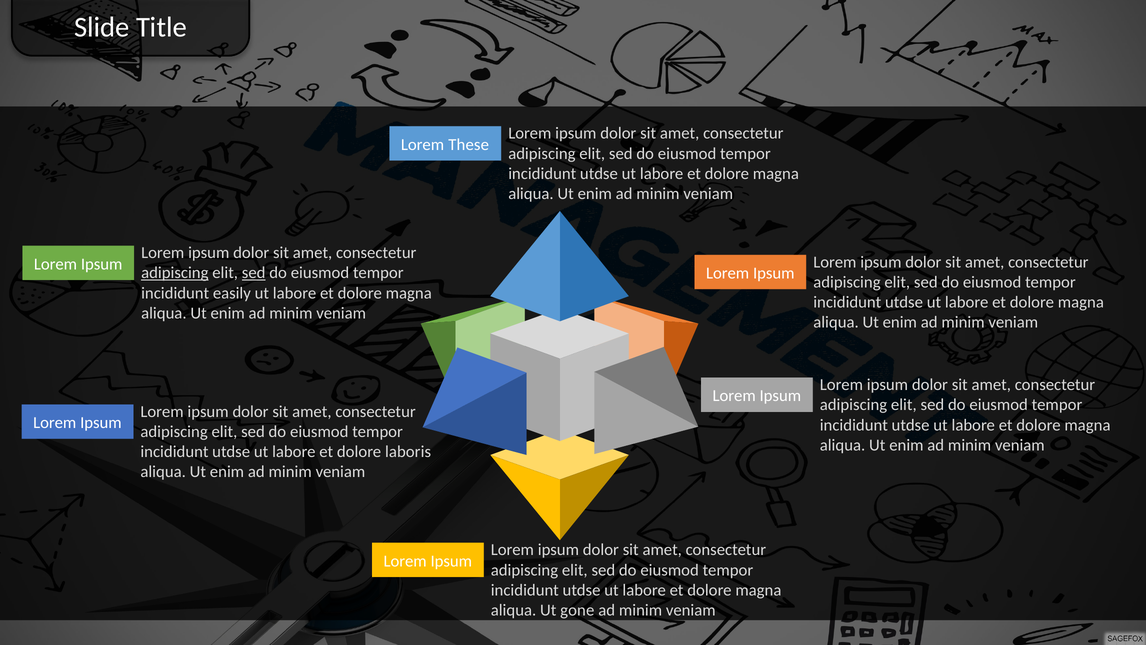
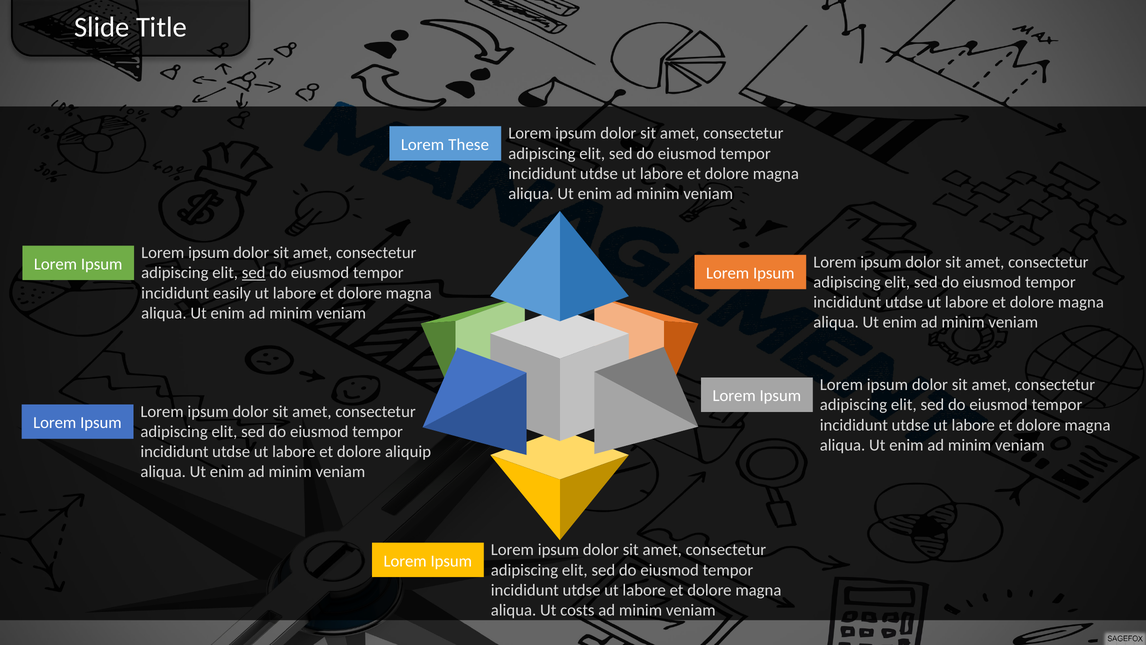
adipiscing underline: present -> none (175, 273)
laboris: laboris -> aliquip (408, 452)
gone: gone -> costs (577, 610)
